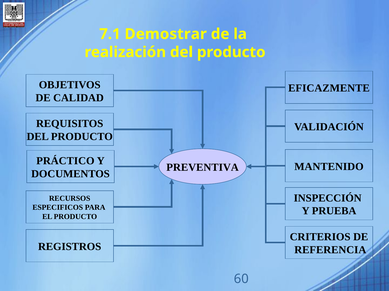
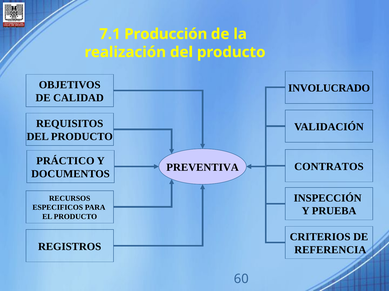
Demostrar: Demostrar -> Producción (166, 34)
EFICAZMENTE: EFICAZMENTE -> INVOLUCRADO (329, 88)
MANTENIDO: MANTENIDO -> CONTRATOS (329, 167)
